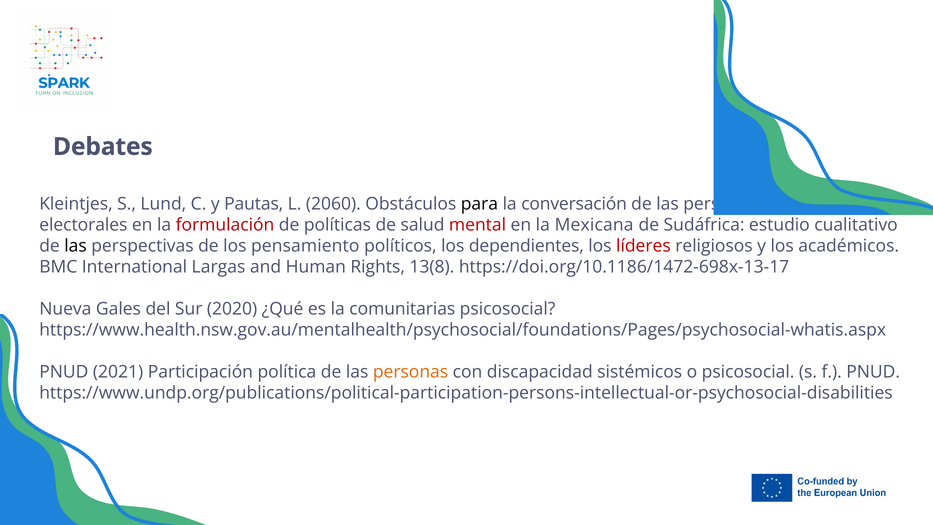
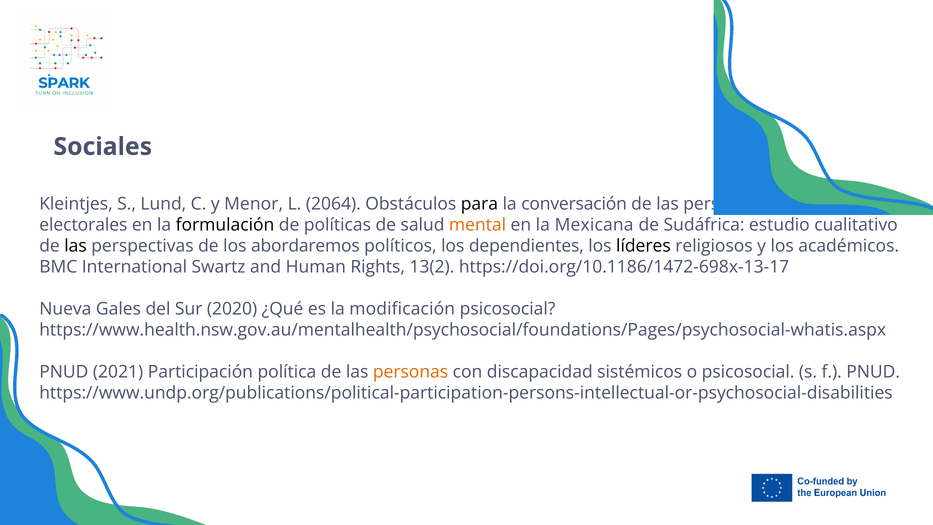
Debates: Debates -> Sociales (103, 147)
Pautas: Pautas -> Menor (254, 204)
2060: 2060 -> 2064 (333, 204)
formulación colour: red -> black (225, 225)
mental colour: red -> orange (478, 225)
pensamiento: pensamiento -> abordaremos (305, 246)
líderes colour: red -> black (643, 246)
Largas: Largas -> Swartz (219, 267)
13(8: 13(8 -> 13(2 (432, 267)
comunitarias: comunitarias -> modificación (402, 309)
